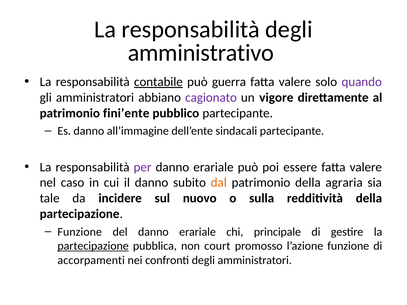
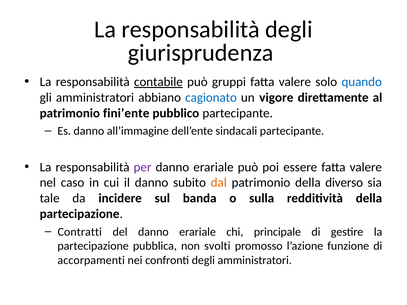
amministrativo: amministrativo -> giurisprudenza (201, 53)
guerra: guerra -> gruppi (229, 82)
quando colour: purple -> blue (362, 82)
cagionato colour: purple -> blue (211, 98)
agraria: agraria -> diverso (344, 183)
nuovo: nuovo -> banda (200, 198)
Funzione: Funzione -> Contratti (80, 232)
partecipazione underline: present -> none (93, 246)
court: court -> svolti (217, 246)
